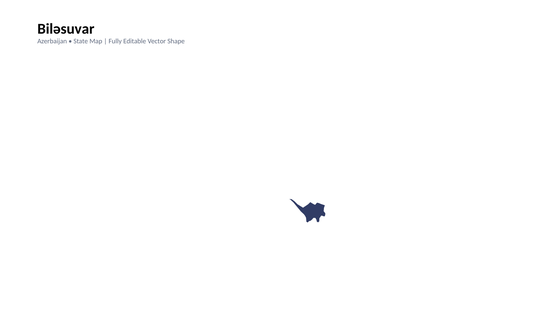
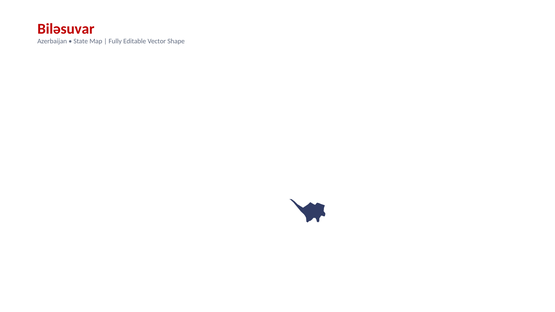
Biləsuvar colour: black -> red (66, 29)
